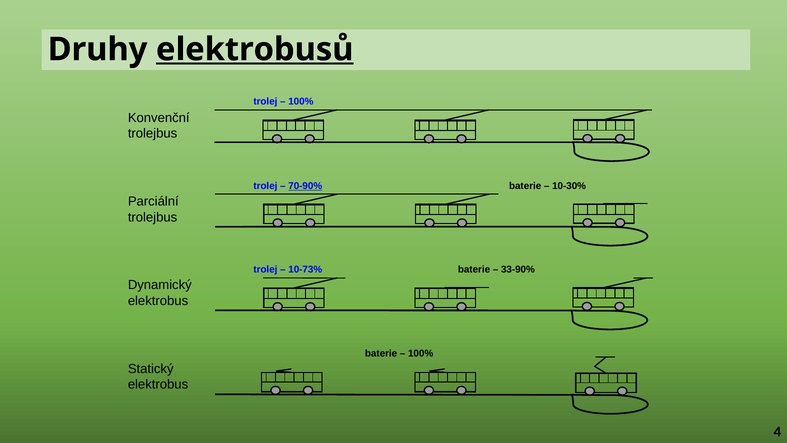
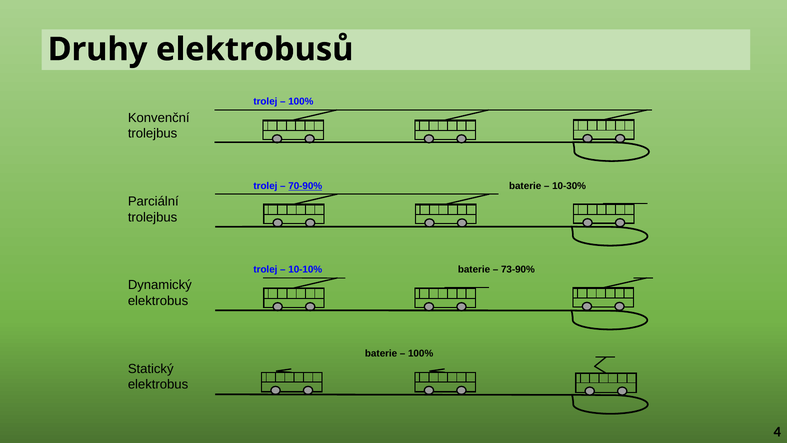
elektrobusů underline: present -> none (255, 49)
10-73%: 10-73% -> 10-10% (305, 270)
33-90%: 33-90% -> 73-90% (518, 270)
